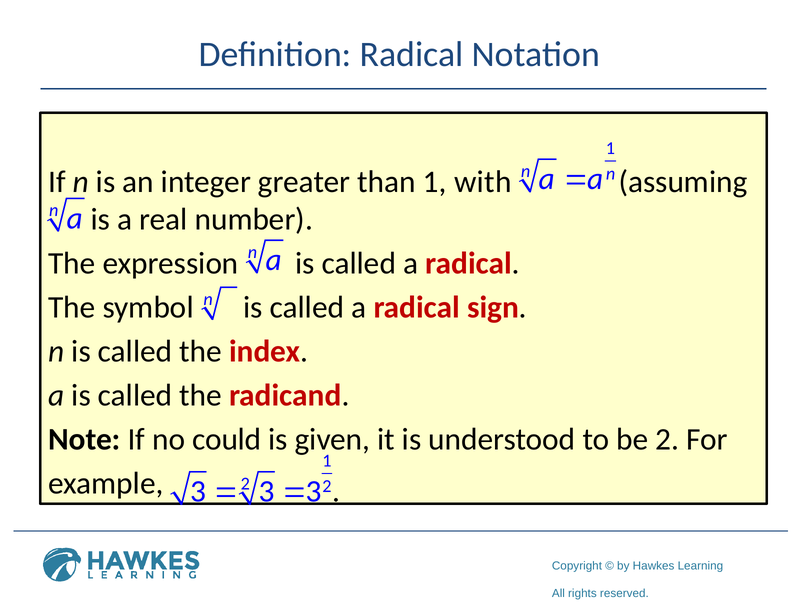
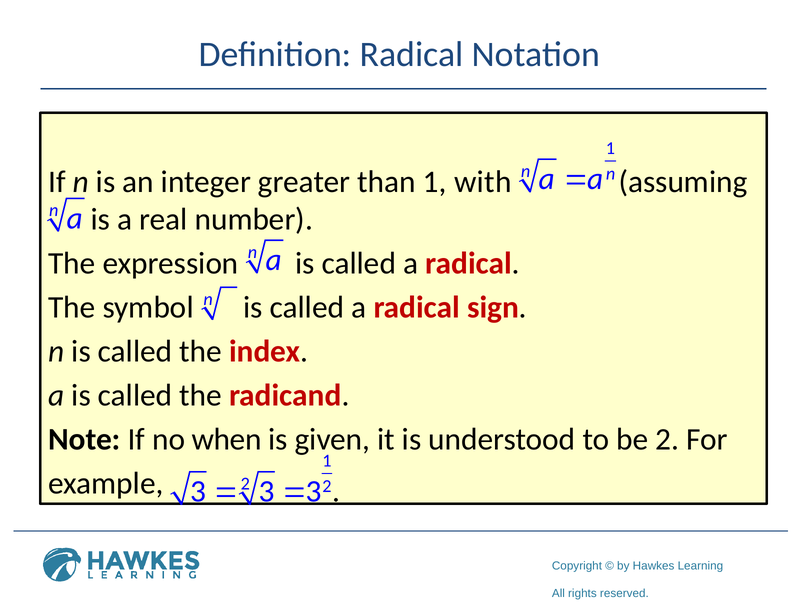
could: could -> when (227, 439)
